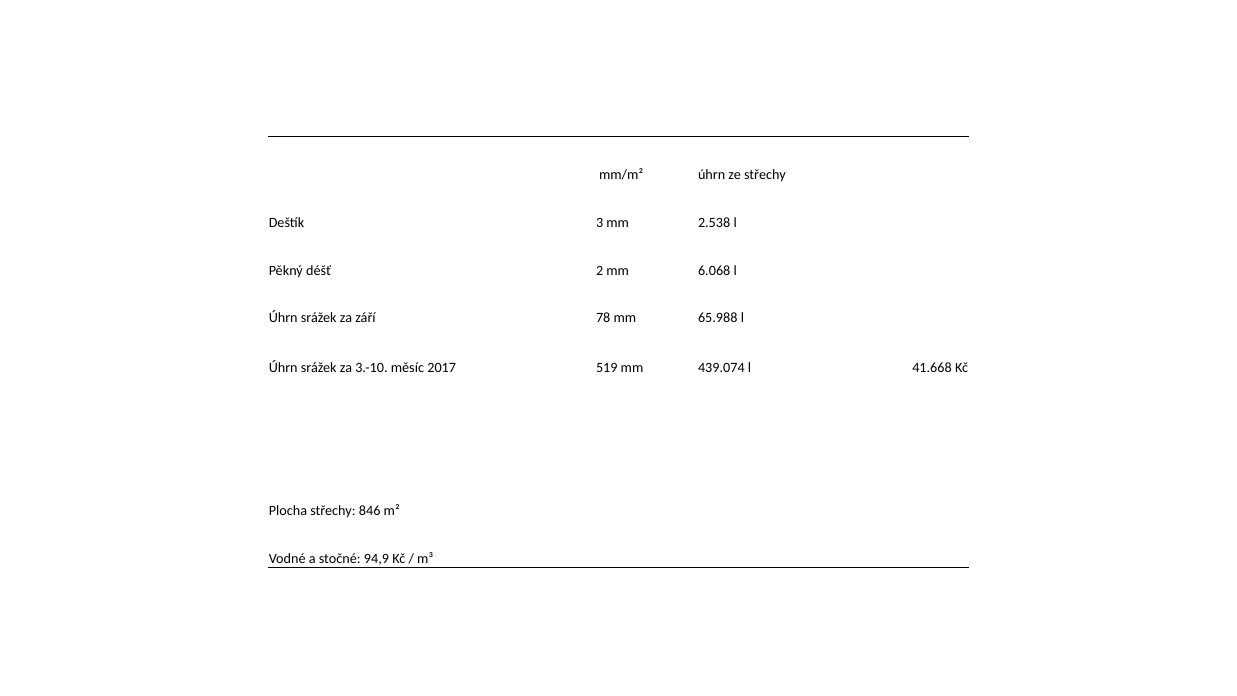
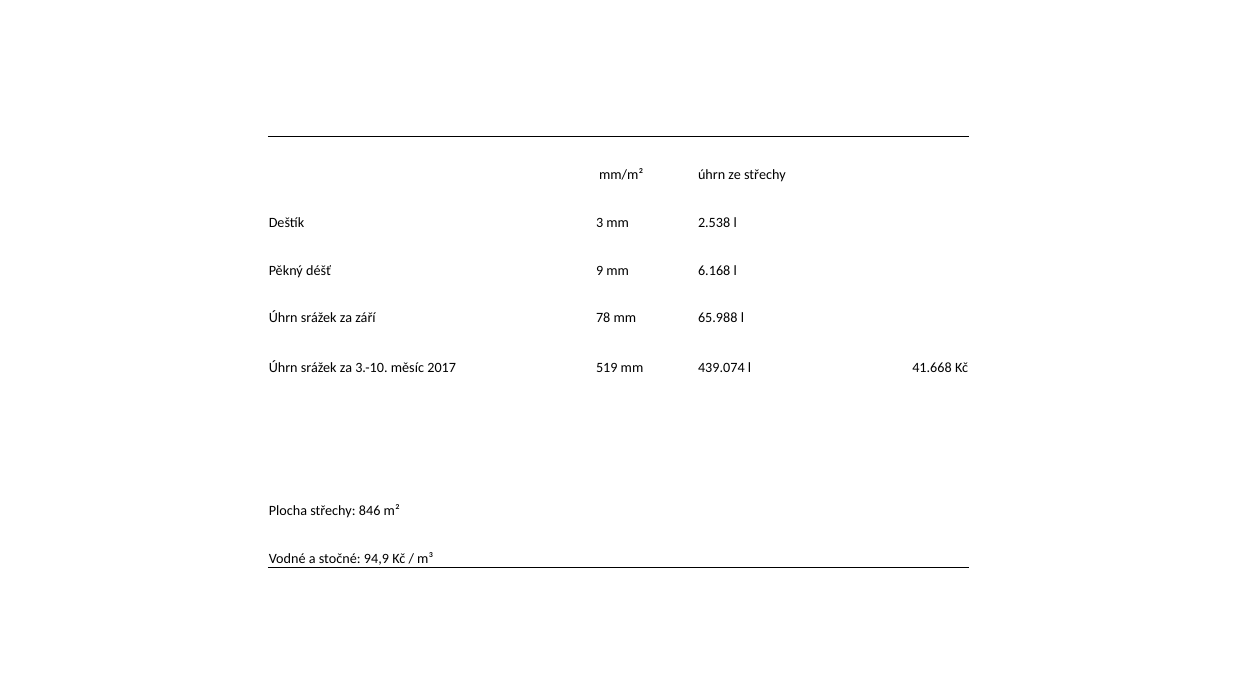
2: 2 -> 9 (600, 270)
6.068: 6.068 -> 6.168 (714, 270)
